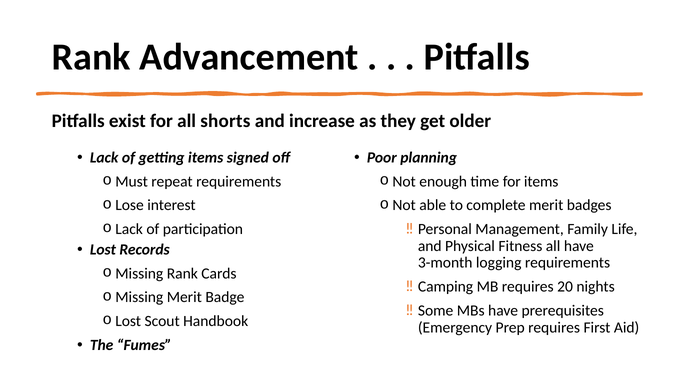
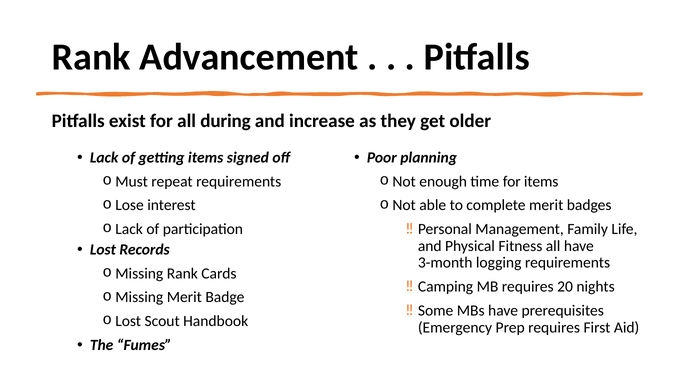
shorts: shorts -> during (226, 121)
